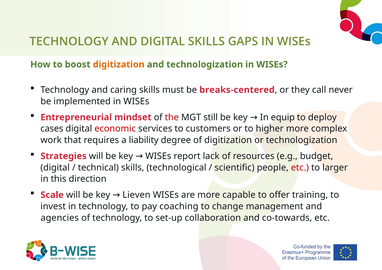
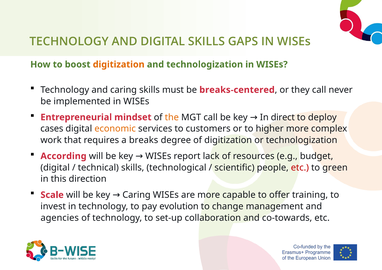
the colour: red -> orange (172, 117)
MGT still: still -> call (211, 117)
equip: equip -> direct (283, 117)
economic colour: red -> orange (115, 129)
liability: liability -> breaks (144, 140)
Strategies: Strategies -> According (63, 156)
larger: larger -> green (335, 168)
key Lieven: Lieven -> Caring (137, 195)
coaching: coaching -> evolution (179, 206)
